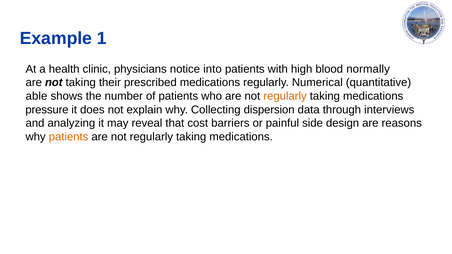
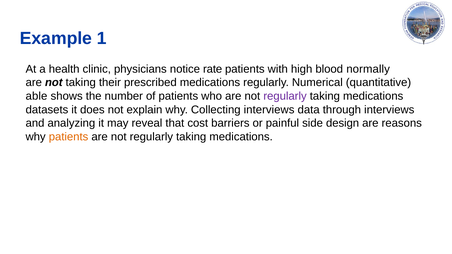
into: into -> rate (213, 69)
regularly colour: orange -> purple (285, 96)
pressure: pressure -> datasets (47, 110)
Collecting dispersion: dispersion -> interviews (269, 110)
